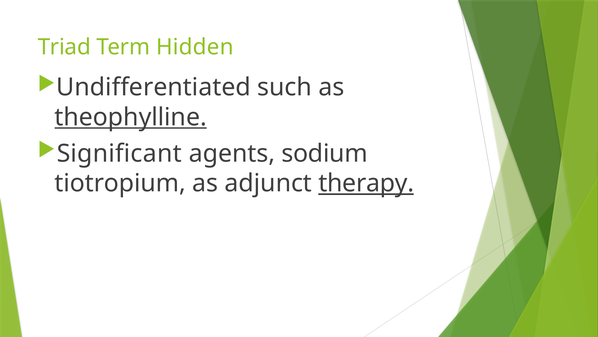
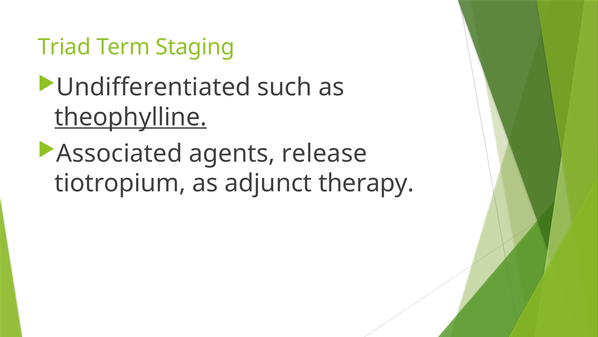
Hidden: Hidden -> Staging (195, 47)
Significant: Significant -> Associated (119, 153)
sodium: sodium -> release (324, 153)
therapy underline: present -> none (366, 183)
